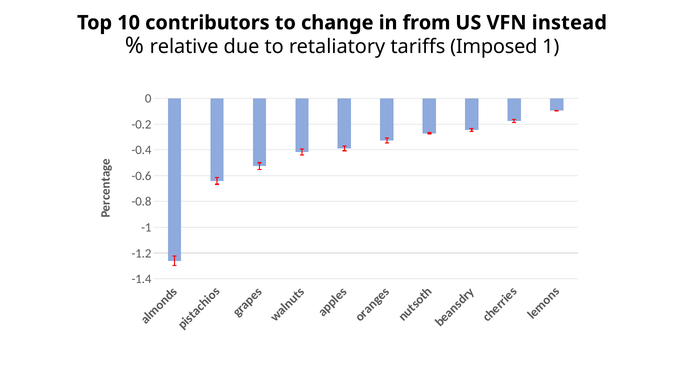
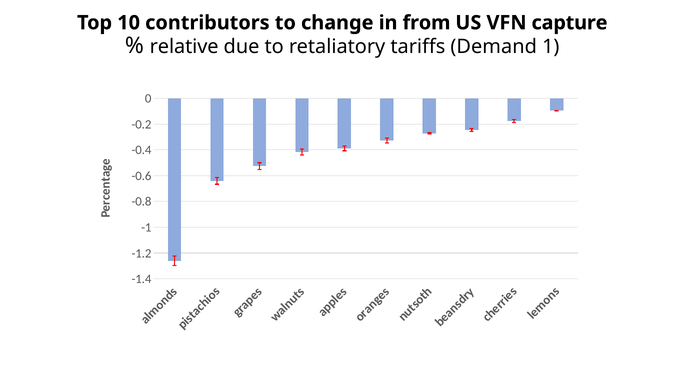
instead: instead -> capture (570, 23)
Imposed: Imposed -> Demand (494, 47)
